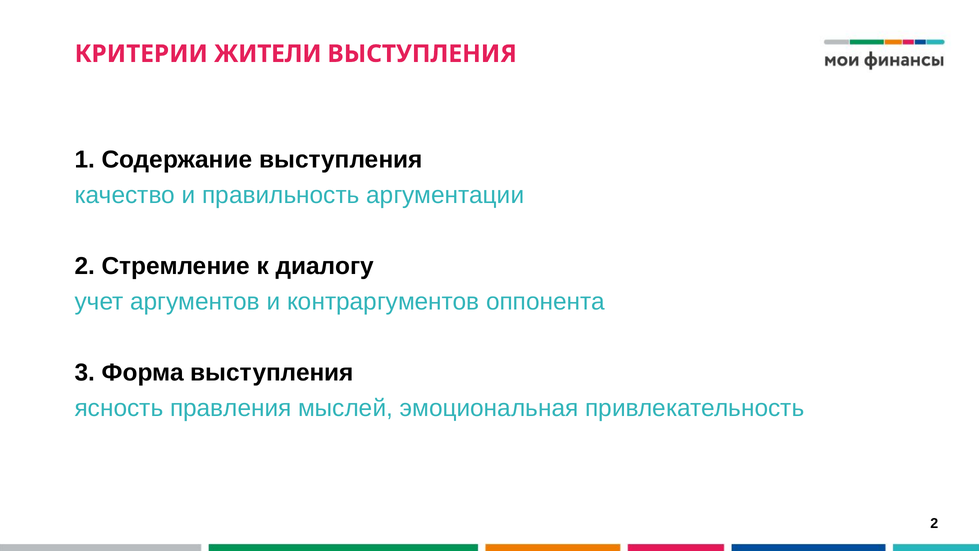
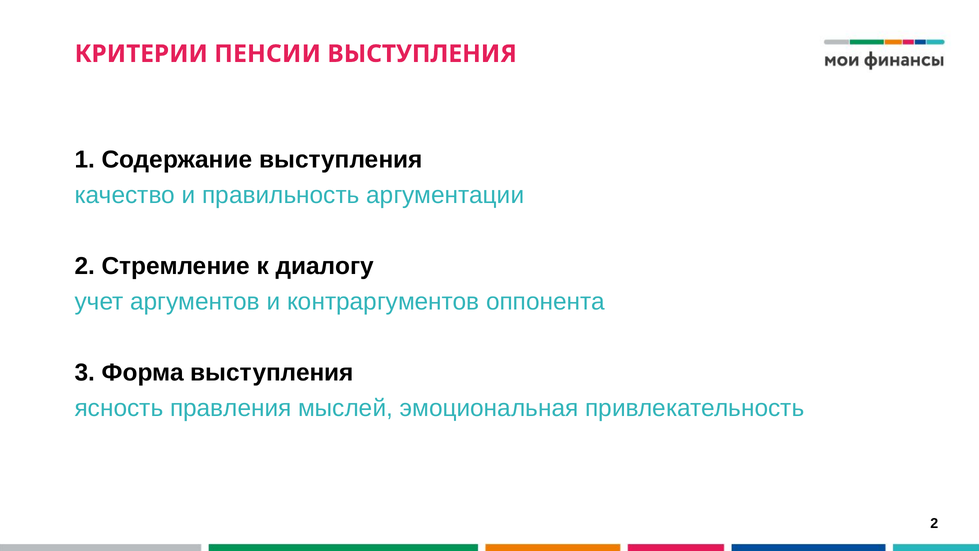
ЖИТЕЛИ: ЖИТЕЛИ -> ПЕНСИИ (268, 54)
